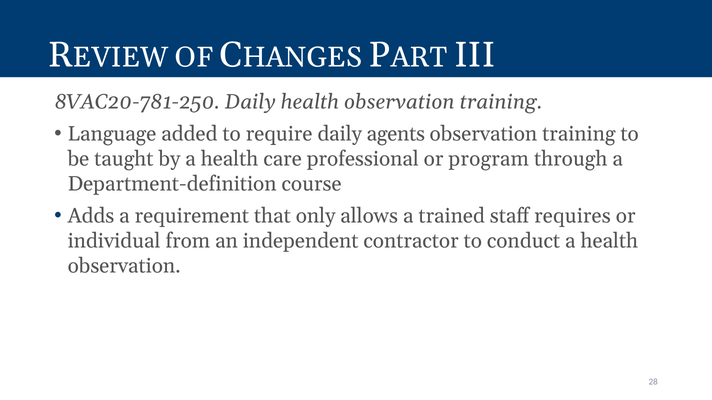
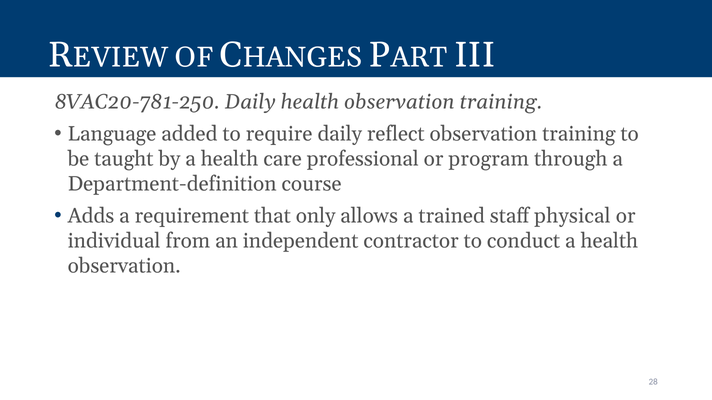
agents: agents -> reflect (396, 134)
requires: requires -> physical (572, 216)
